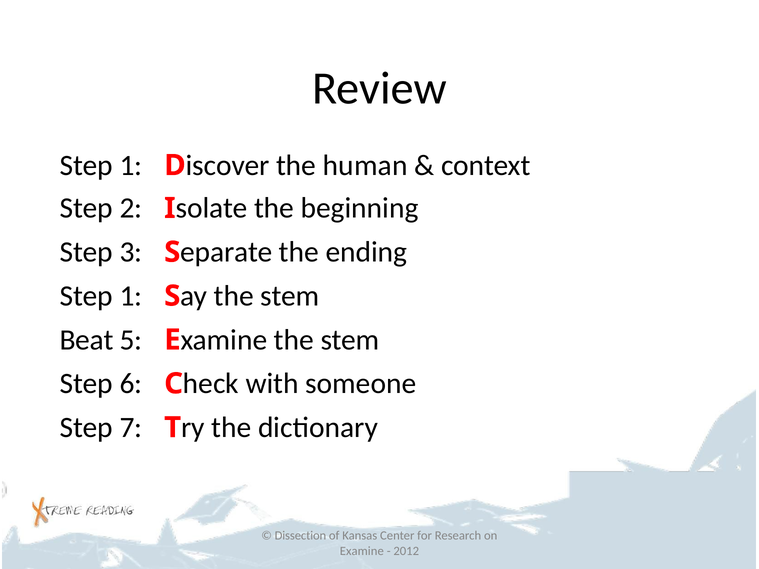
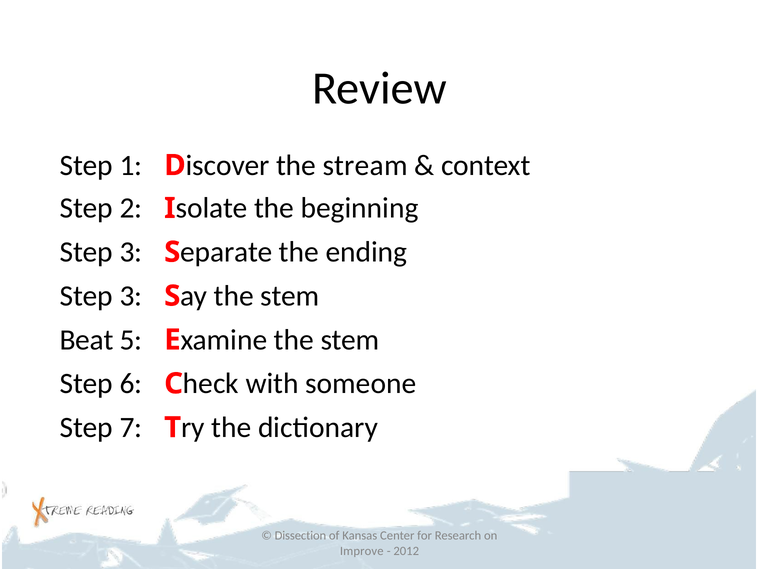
human: human -> stream (365, 165)
1: 1 -> 3 (131, 296)
Examine: Examine -> Improve (362, 551)
